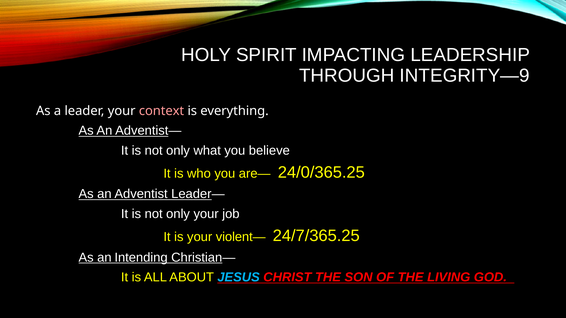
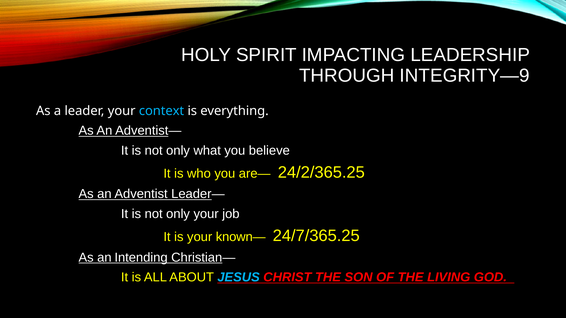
context colour: pink -> light blue (162, 111)
24/0/365.25: 24/0/365.25 -> 24/2/365.25 (321, 172)
violent—: violent— -> known— (241, 237)
